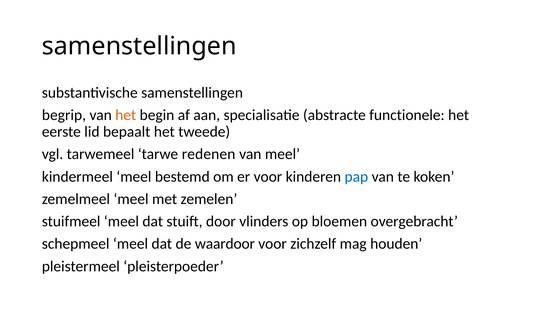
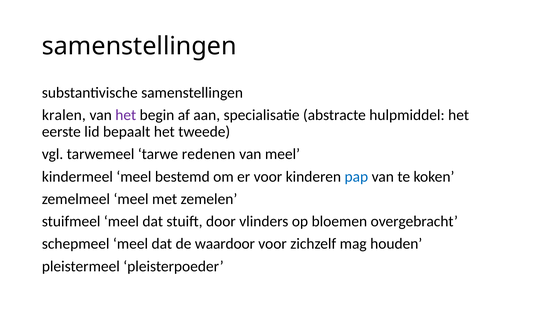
begrip: begrip -> kralen (64, 115)
het colour: orange -> purple (126, 115)
functionele: functionele -> hulpmiddel (407, 115)
